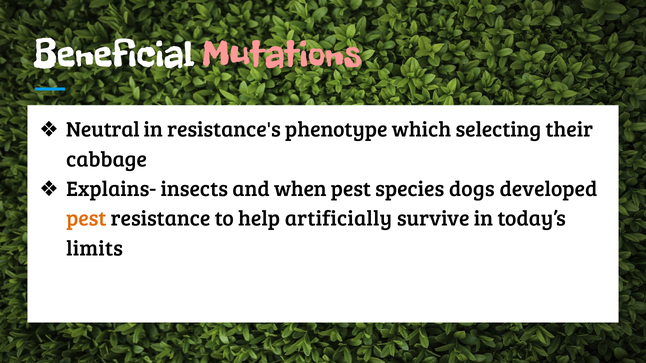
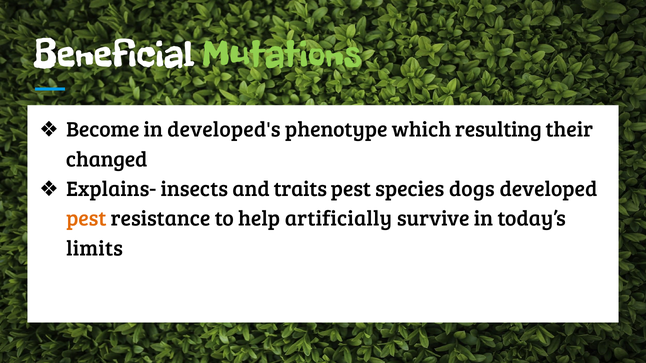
Mutations colour: pink -> light green (282, 54)
Neutral: Neutral -> Become (103, 130)
resistance's: resistance's -> developed's (224, 130)
selecting: selecting -> resulting (498, 130)
cabbage: cabbage -> changed (107, 160)
when: when -> traits (300, 189)
